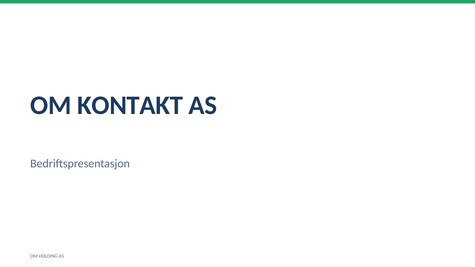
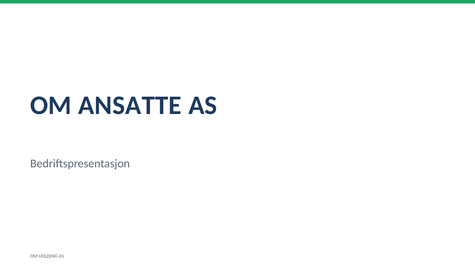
KONTAKT: KONTAKT -> ANSATTE (130, 105)
